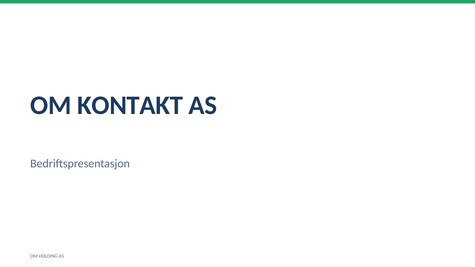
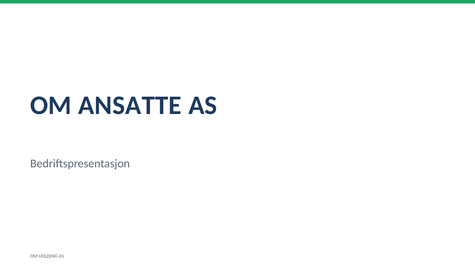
KONTAKT: KONTAKT -> ANSATTE (130, 105)
